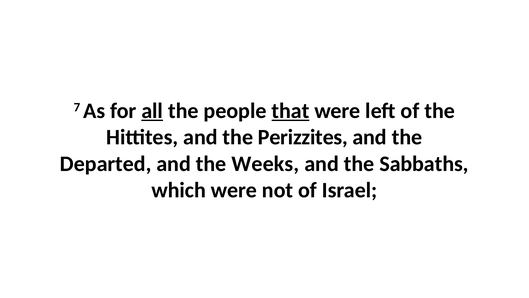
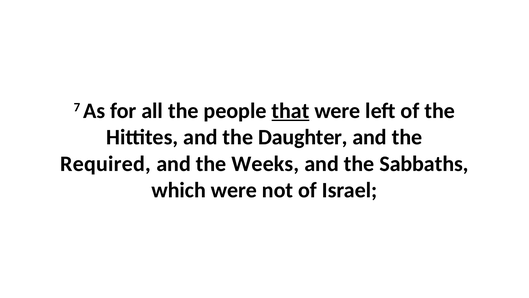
all underline: present -> none (152, 111)
Perizzites: Perizzites -> Daughter (303, 137)
Departed: Departed -> Required (106, 164)
